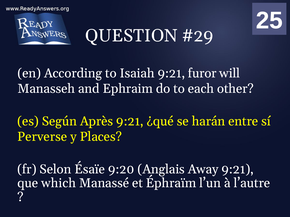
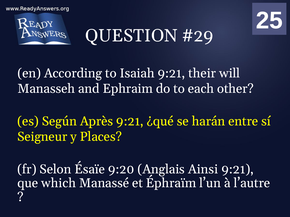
furor: furor -> their (202, 73)
Perverse: Perverse -> Seigneur (42, 137)
Away: Away -> Ainsi (203, 170)
